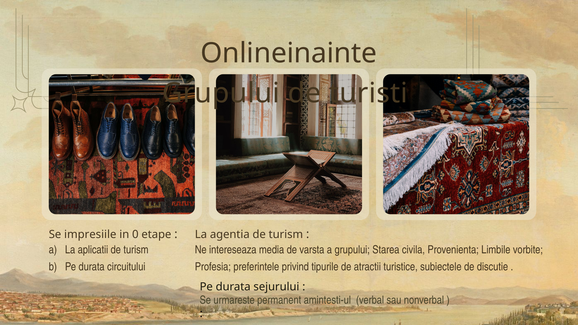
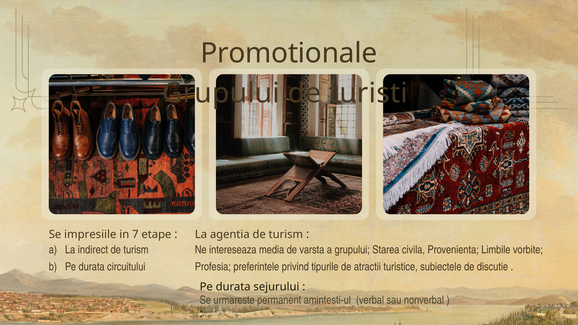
Onlineinainte: Onlineinainte -> Promotionale (289, 53)
0: 0 -> 7 (135, 234)
aplicatii: aplicatii -> indirect (93, 250)
